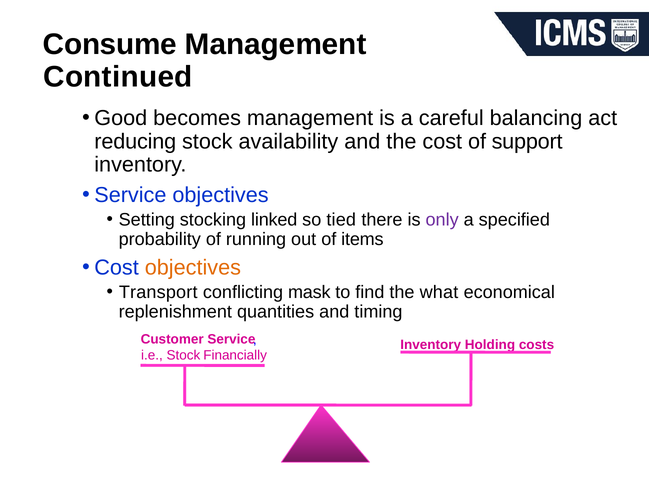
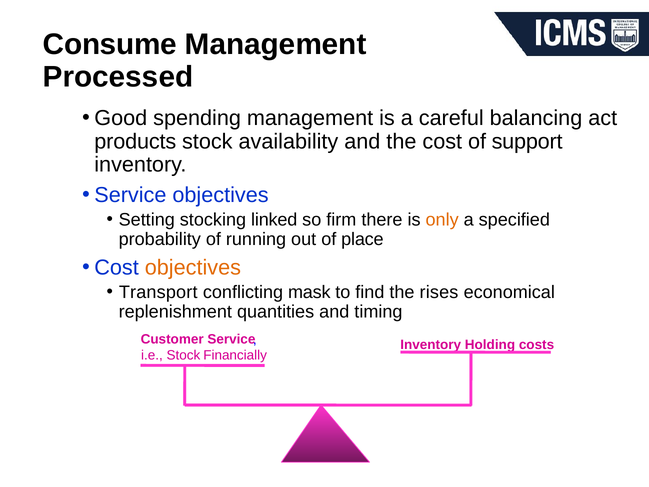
Continued: Continued -> Processed (118, 77)
becomes: becomes -> spending (197, 118)
reducing: reducing -> products (135, 141)
tied: tied -> firm (341, 220)
only colour: purple -> orange (442, 220)
items: items -> place (362, 239)
what: what -> rises (439, 292)
